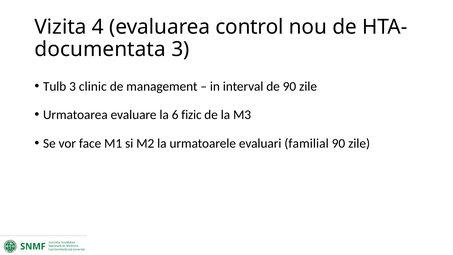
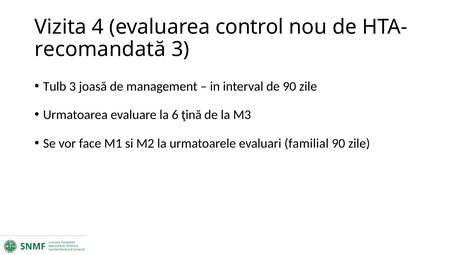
documentata: documentata -> recomandată (100, 49)
clinic: clinic -> joasă (93, 86)
fizic: fizic -> ţină (191, 115)
